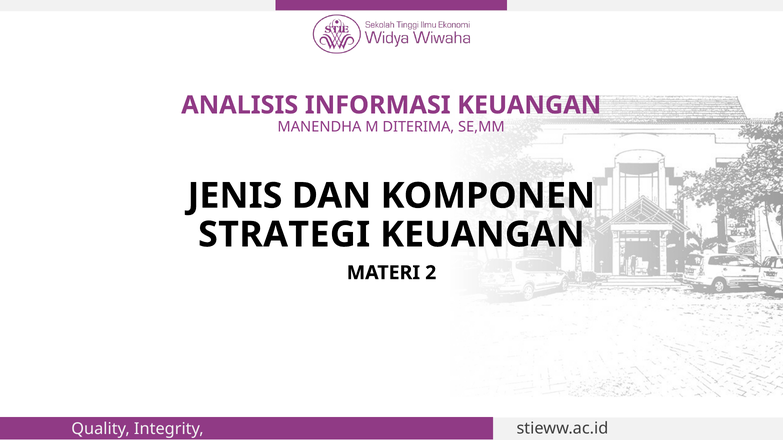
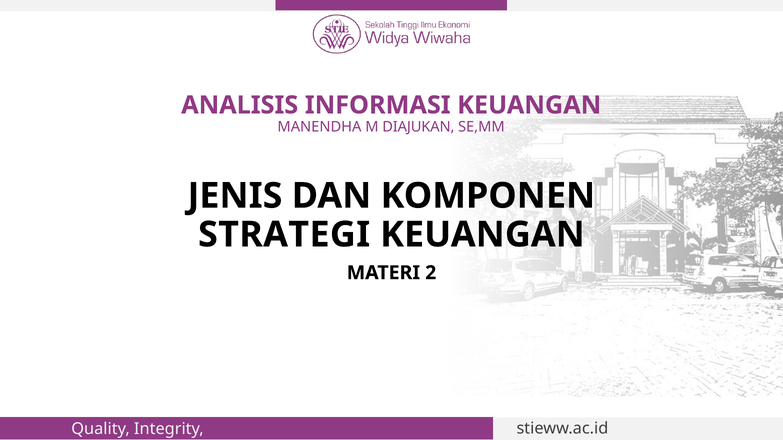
DITERIMA: DITERIMA -> DIAJUKAN (418, 127)
